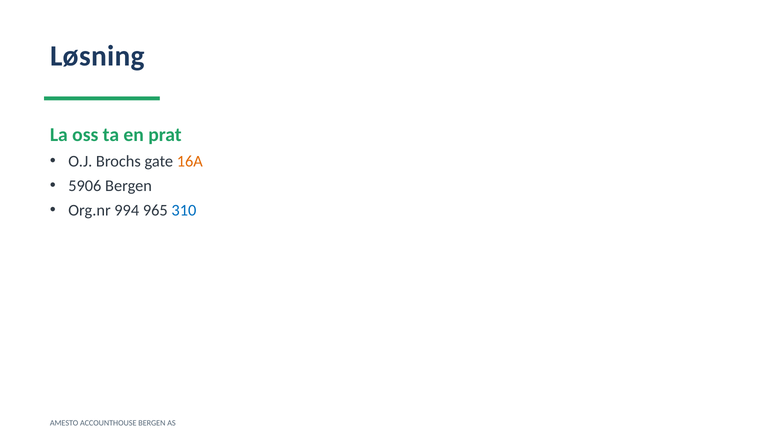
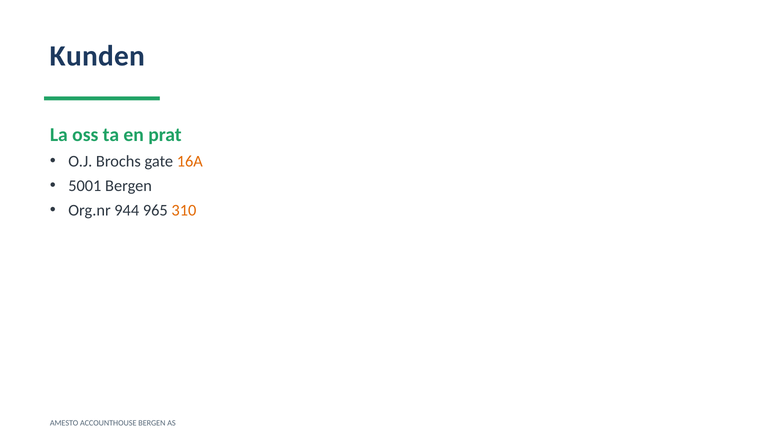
Løsning: Løsning -> Kunden (97, 56)
5906: 5906 -> 5001 (85, 186)
994: 994 -> 944 (127, 210)
310 colour: blue -> orange (184, 210)
